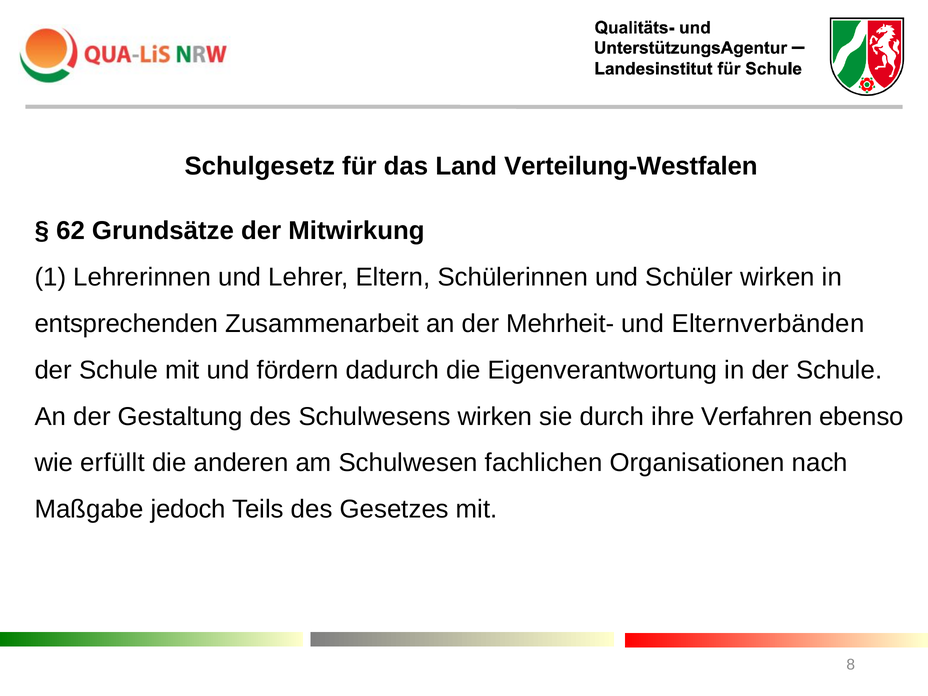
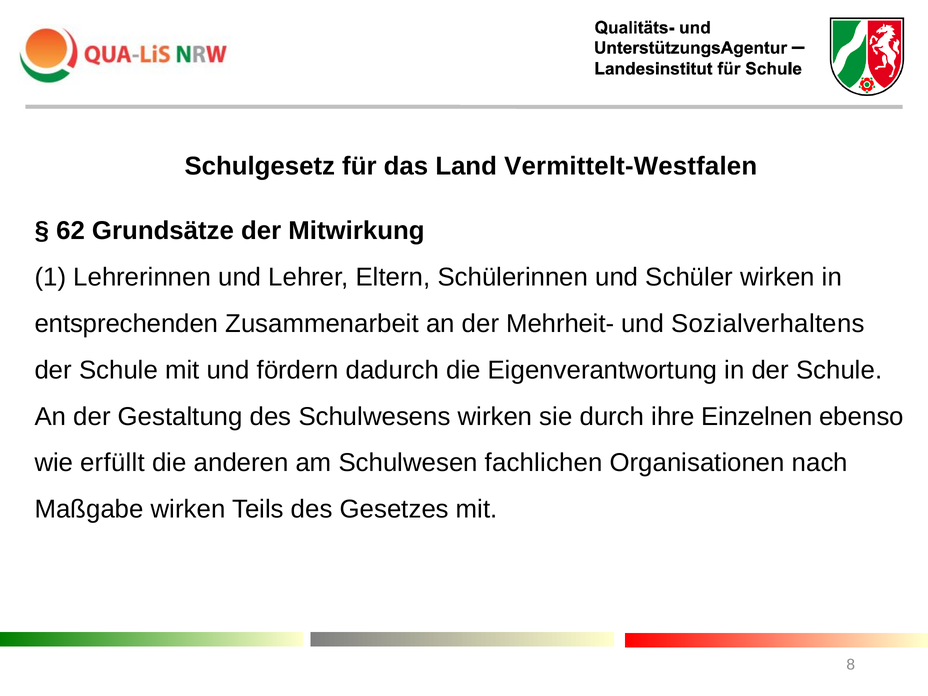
Verteilung-Westfalen: Verteilung-Westfalen -> Vermittelt-Westfalen (631, 166)
Elternverbänden: Elternverbänden -> Sozialverhaltens (768, 324)
Verfahren: Verfahren -> Einzelnen (757, 417)
Maßgabe jedoch: jedoch -> wirken (188, 509)
